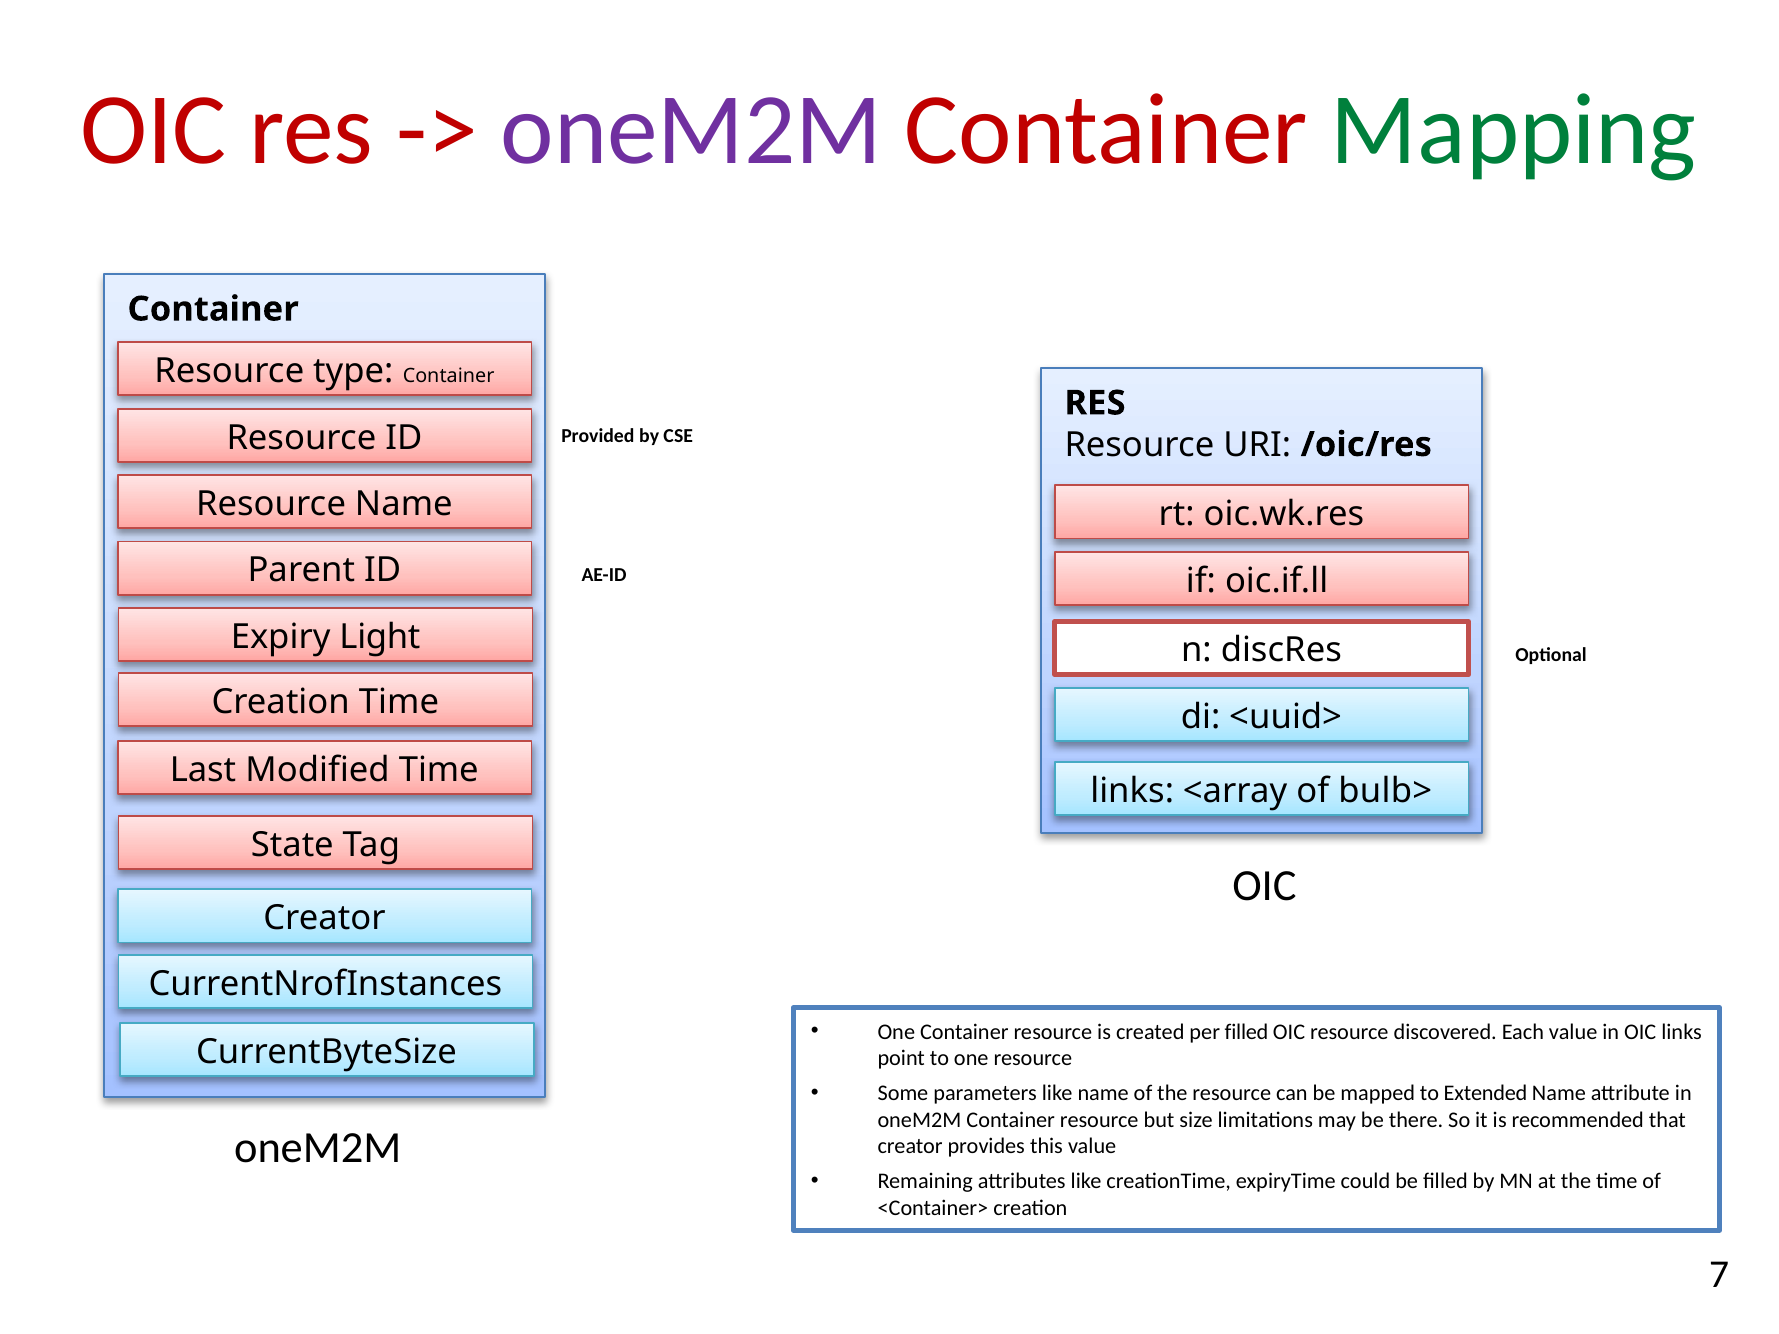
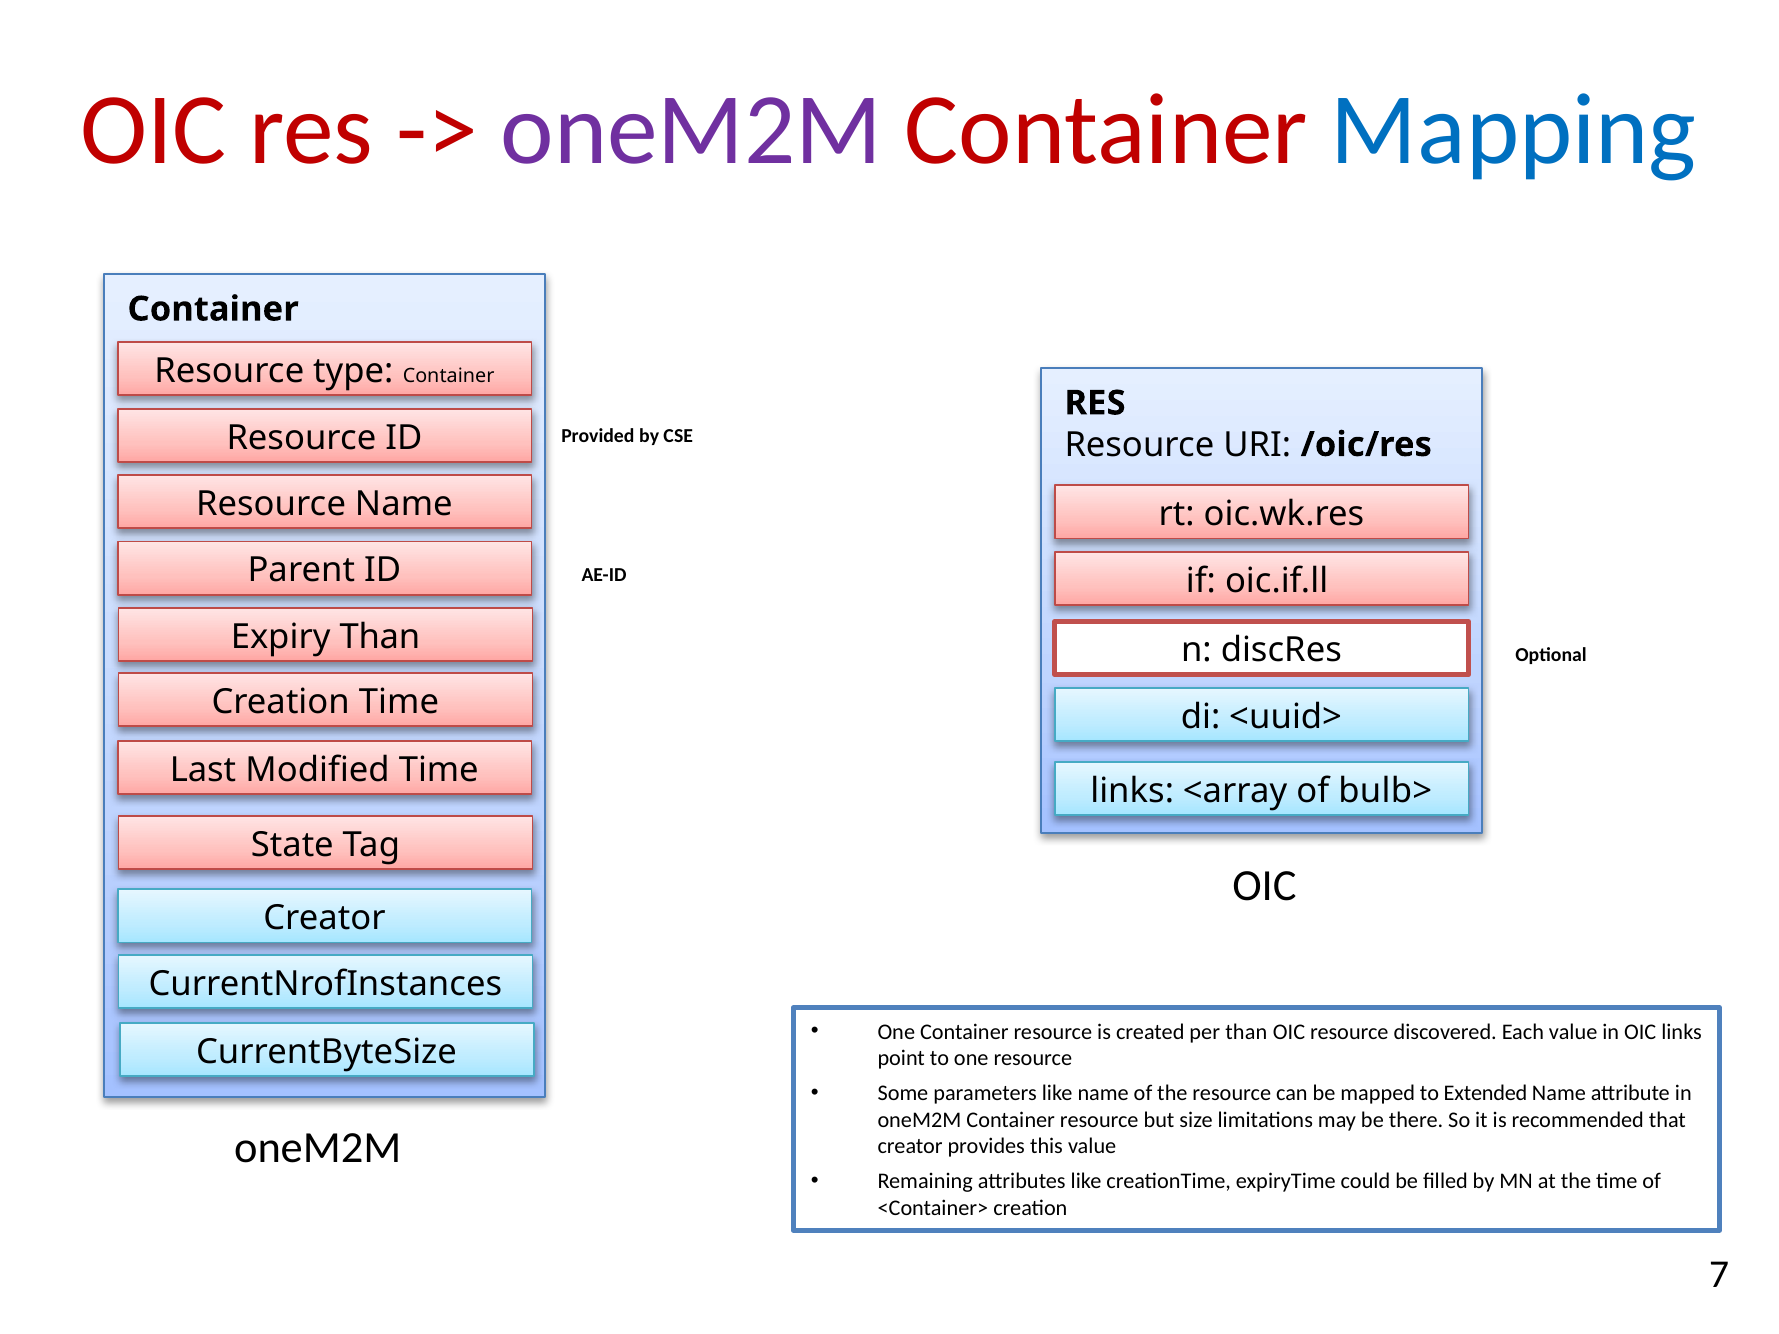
Mapping colour: green -> blue (1514, 130)
Expiry Light: Light -> Than (380, 637)
per filled: filled -> than (1246, 1032)
